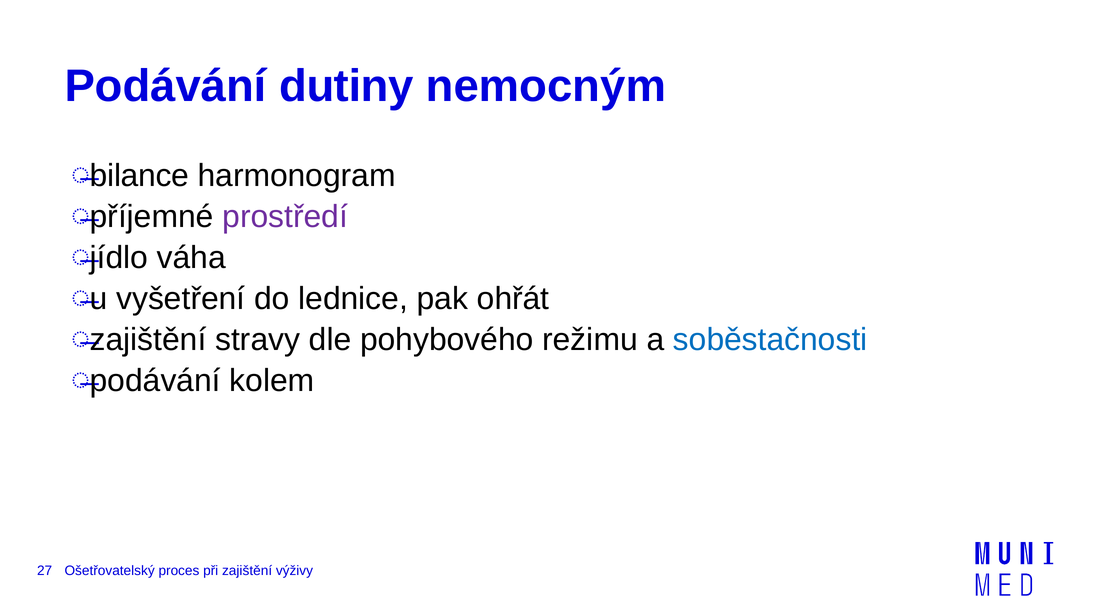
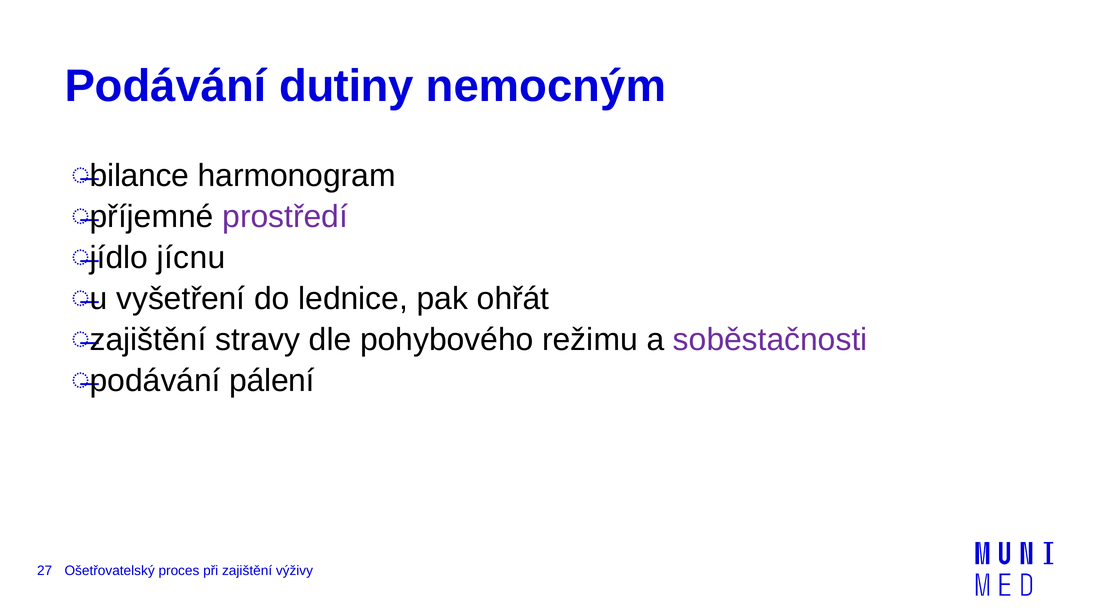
váha: váha -> jícnu (191, 258)
soběstačnosti colour: blue -> purple (770, 340)
kolem: kolem -> pálení (272, 381)
